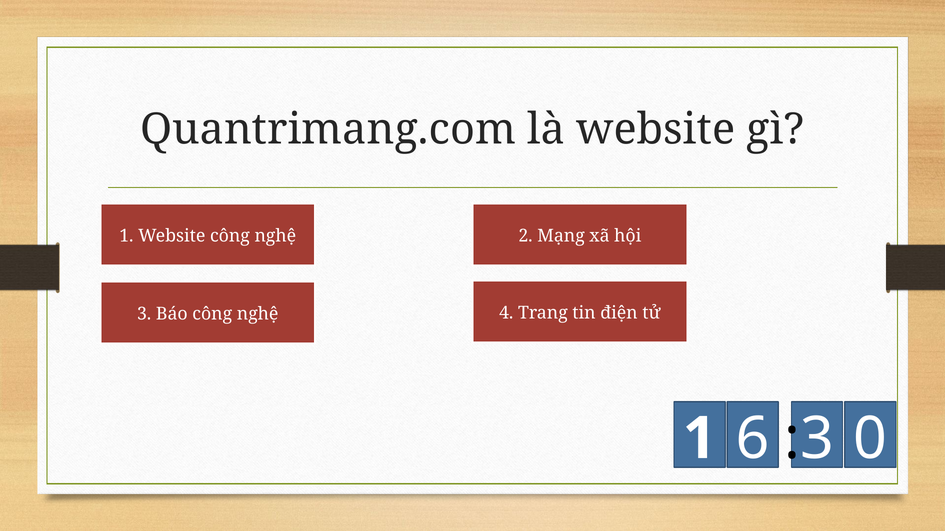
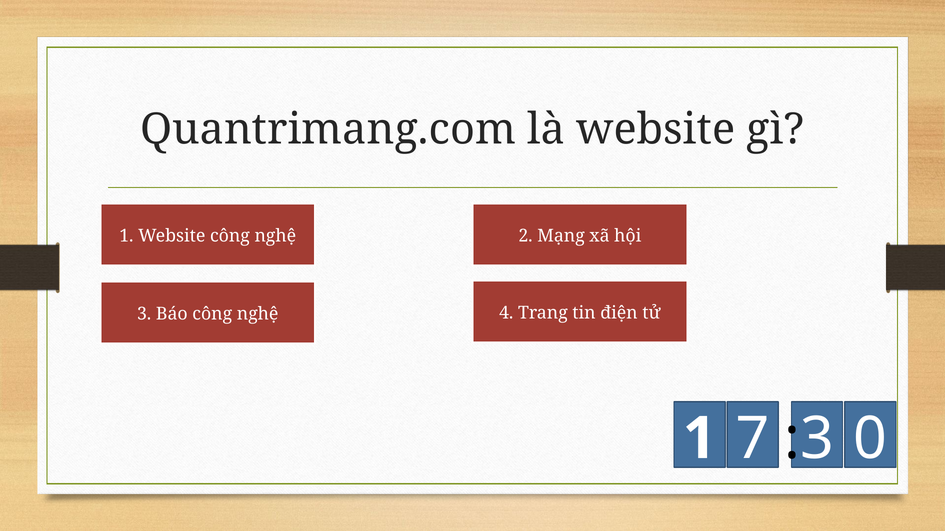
6: 6 -> 7 (753, 439)
